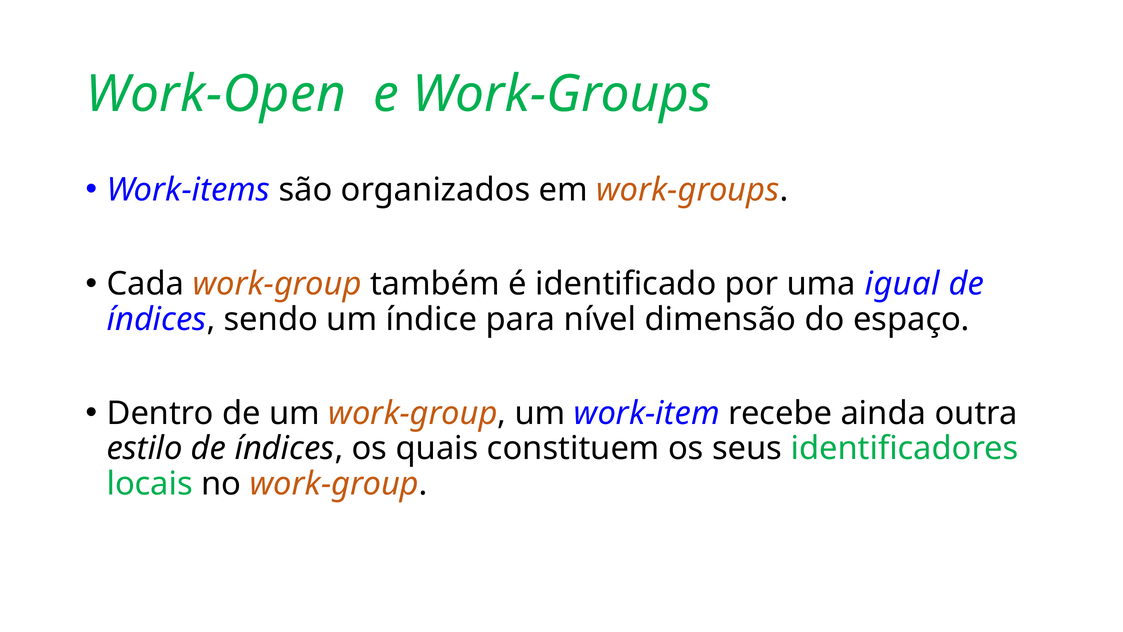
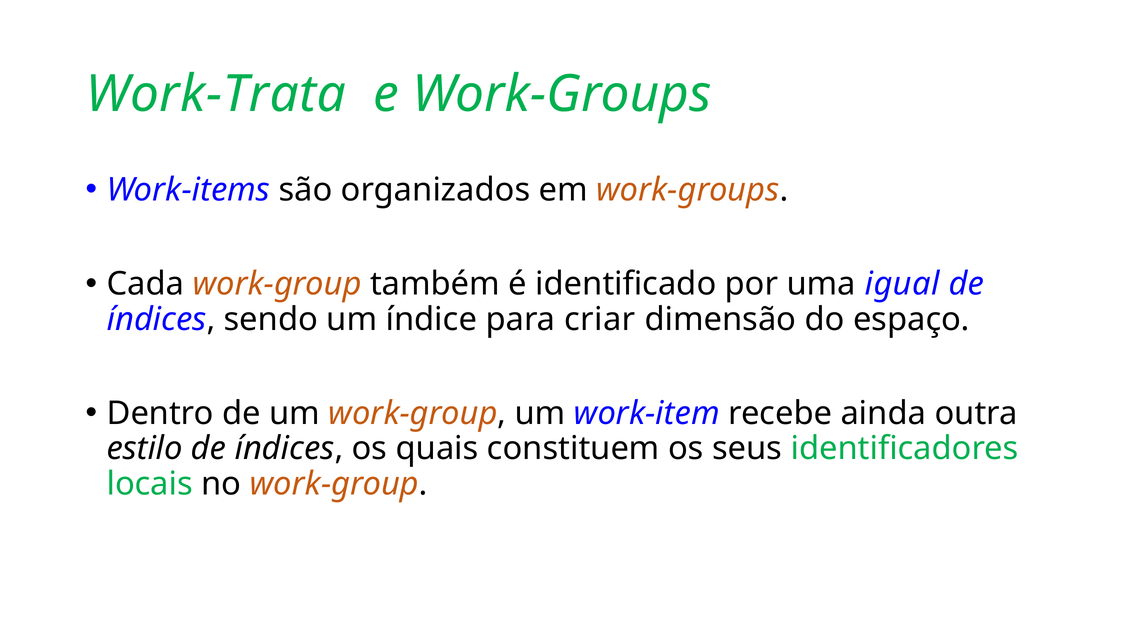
Work-Open: Work-Open -> Work-Trata (216, 94)
nível: nível -> criar (600, 319)
